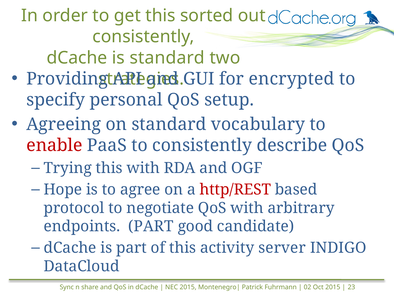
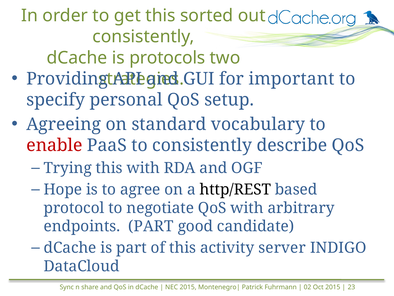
is standard: standard -> protocols (167, 58)
encrypted: encrypted -> important (291, 79)
http/REST colour: red -> black (235, 189)
